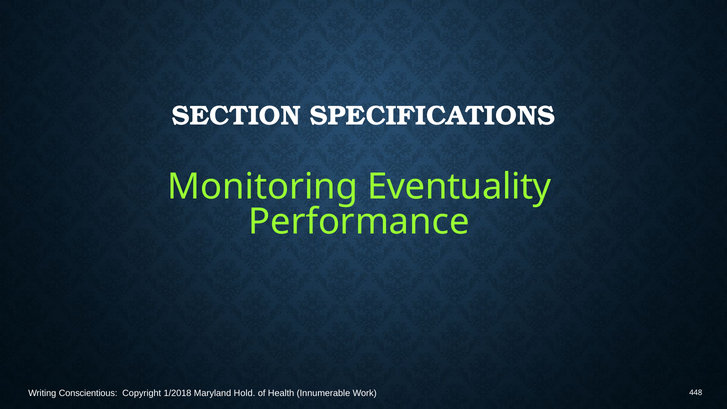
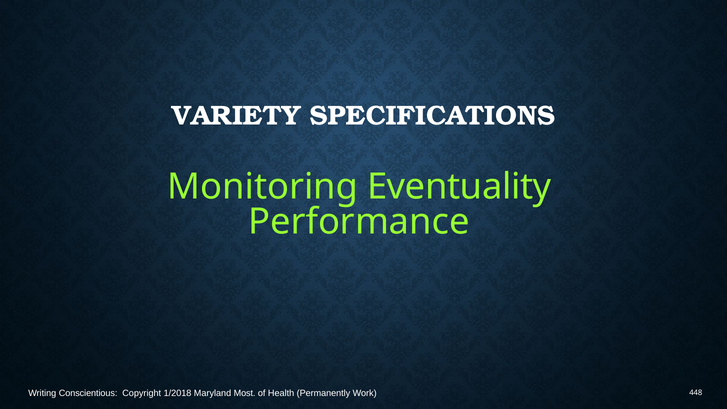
SECTION: SECTION -> VARIETY (236, 116)
Hold: Hold -> Most (245, 393)
Innumerable: Innumerable -> Permanently (323, 393)
